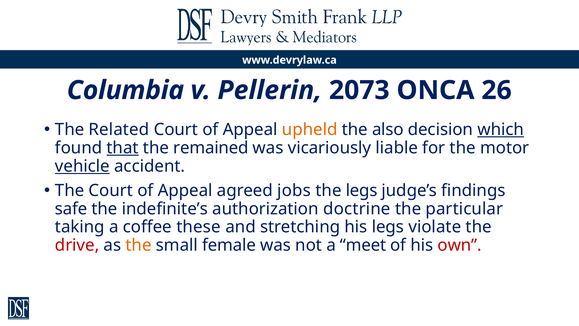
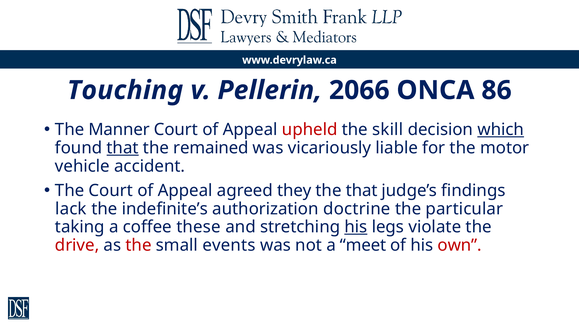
Columbia: Columbia -> Touching (125, 90)
2073: 2073 -> 2066 (359, 90)
26: 26 -> 86 (497, 90)
Related: Related -> Manner (119, 130)
upheld colour: orange -> red (310, 130)
also: also -> skill (388, 130)
vehicle underline: present -> none (82, 166)
jobs: jobs -> they (294, 190)
the legs: legs -> that (362, 190)
safe: safe -> lack (71, 209)
his underline: none -> present (356, 227)
the colour: orange -> red (139, 245)
female: female -> events (229, 245)
